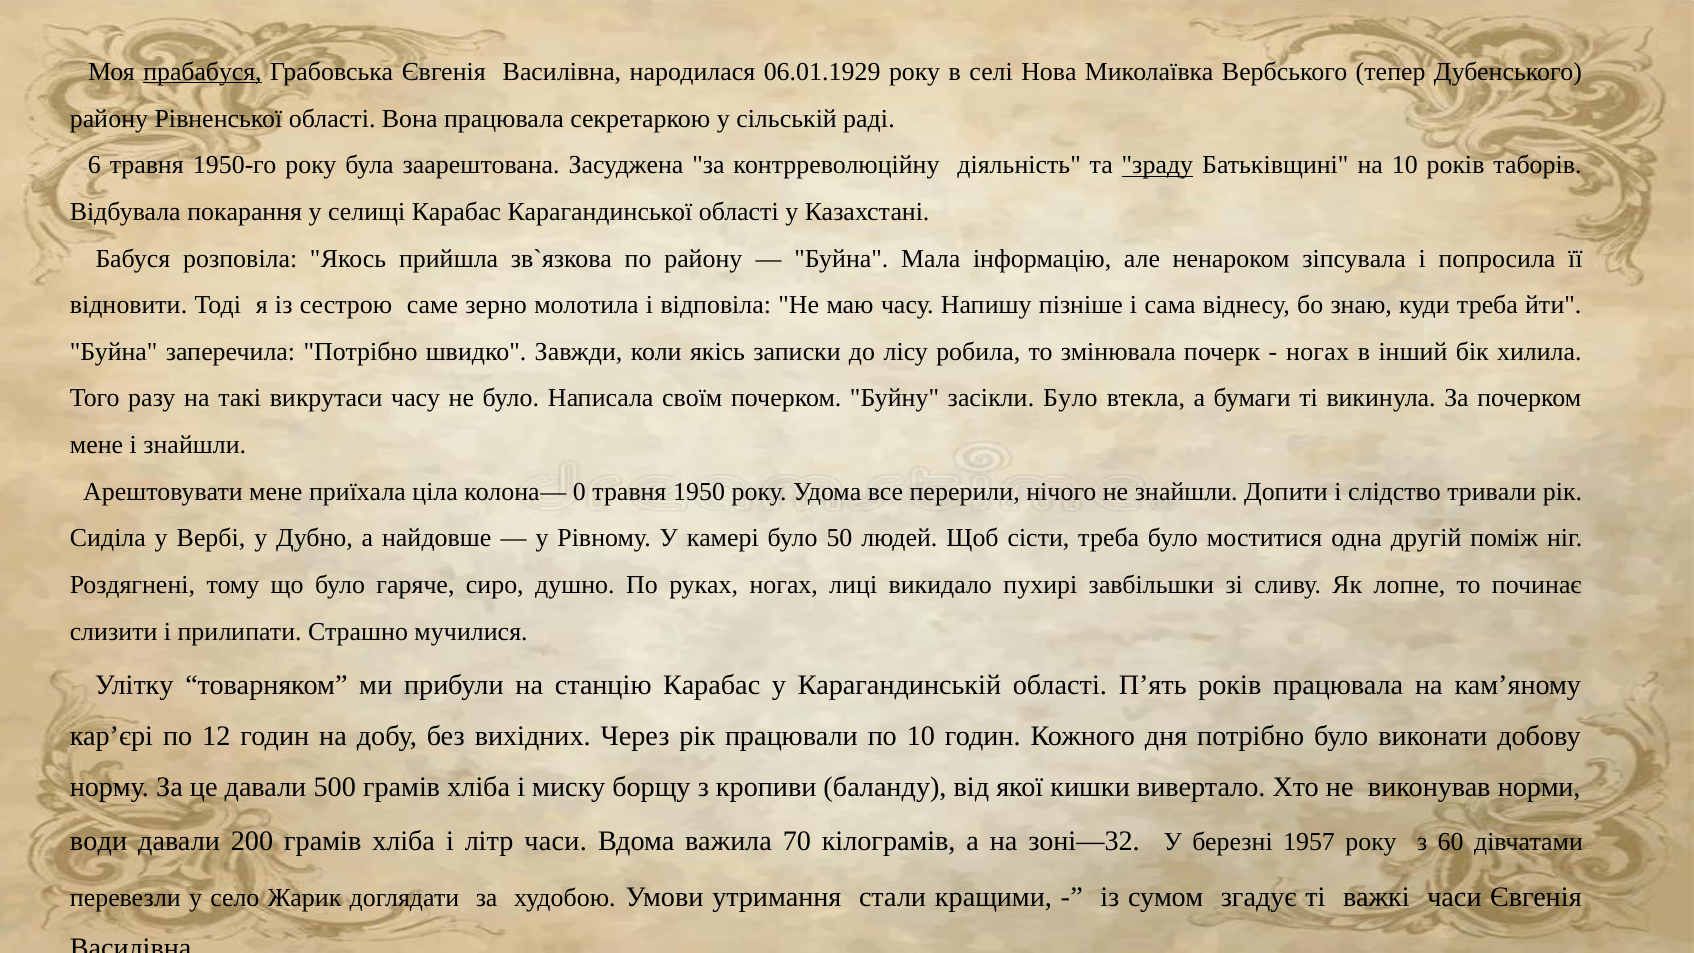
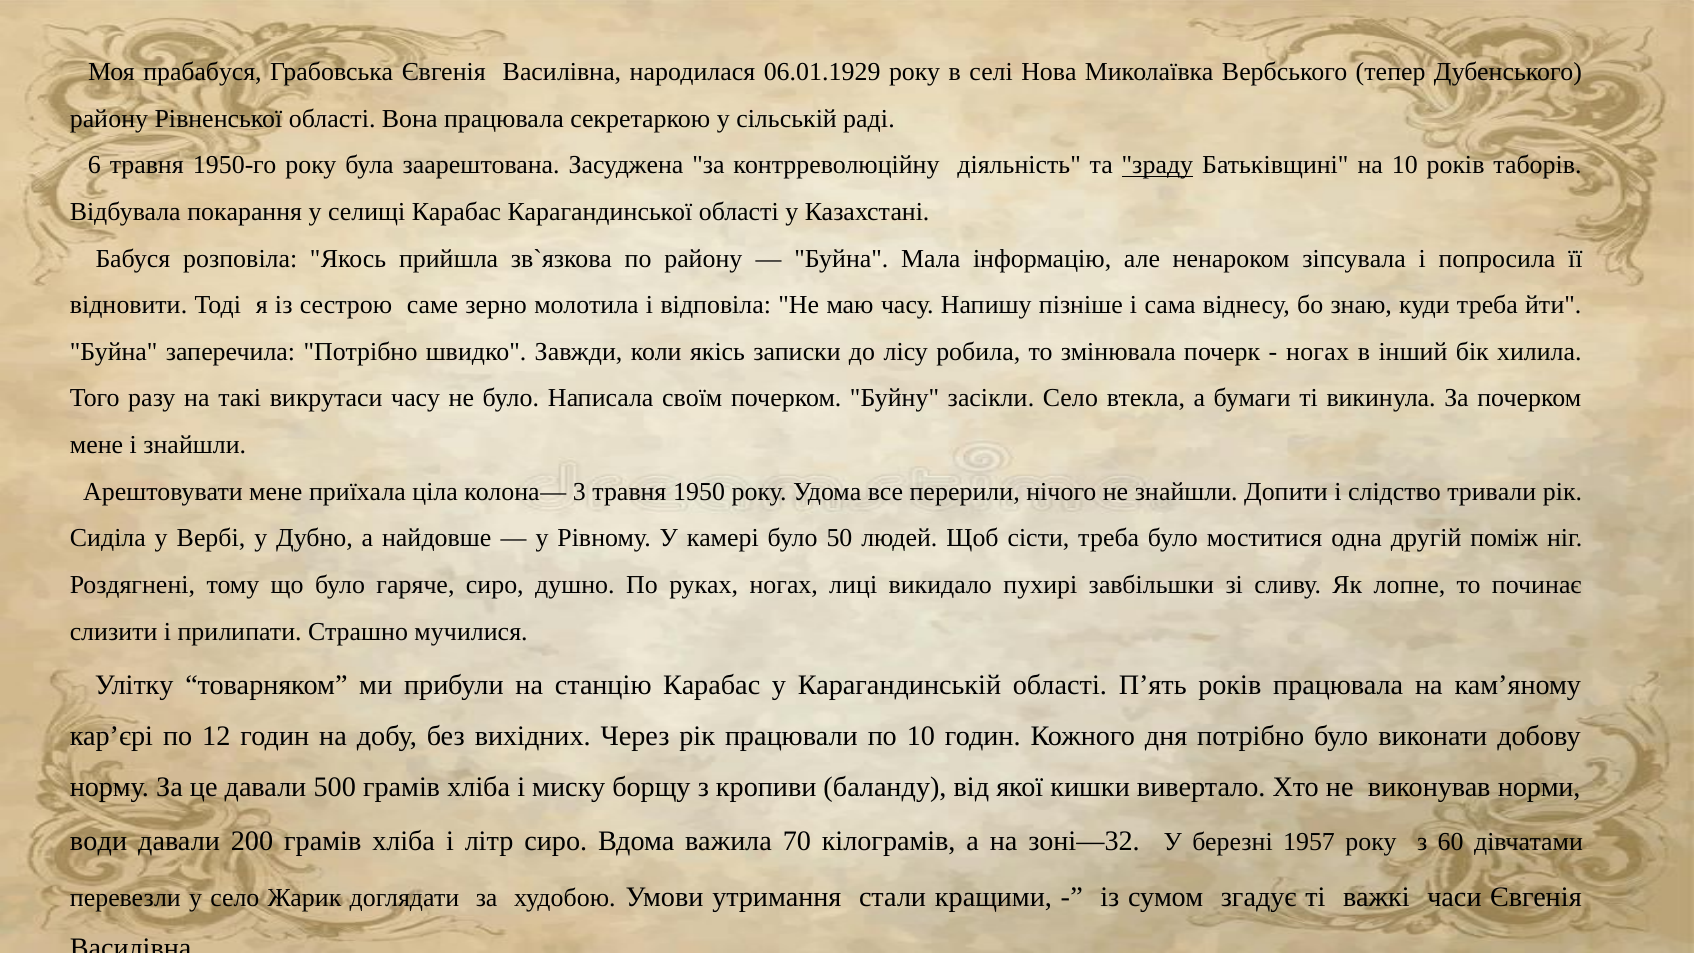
прабабуся underline: present -> none (203, 72)
засікли Було: Було -> Село (1070, 398)
0: 0 -> 3 (579, 492)
літр часи: часи -> сиро (556, 842)
